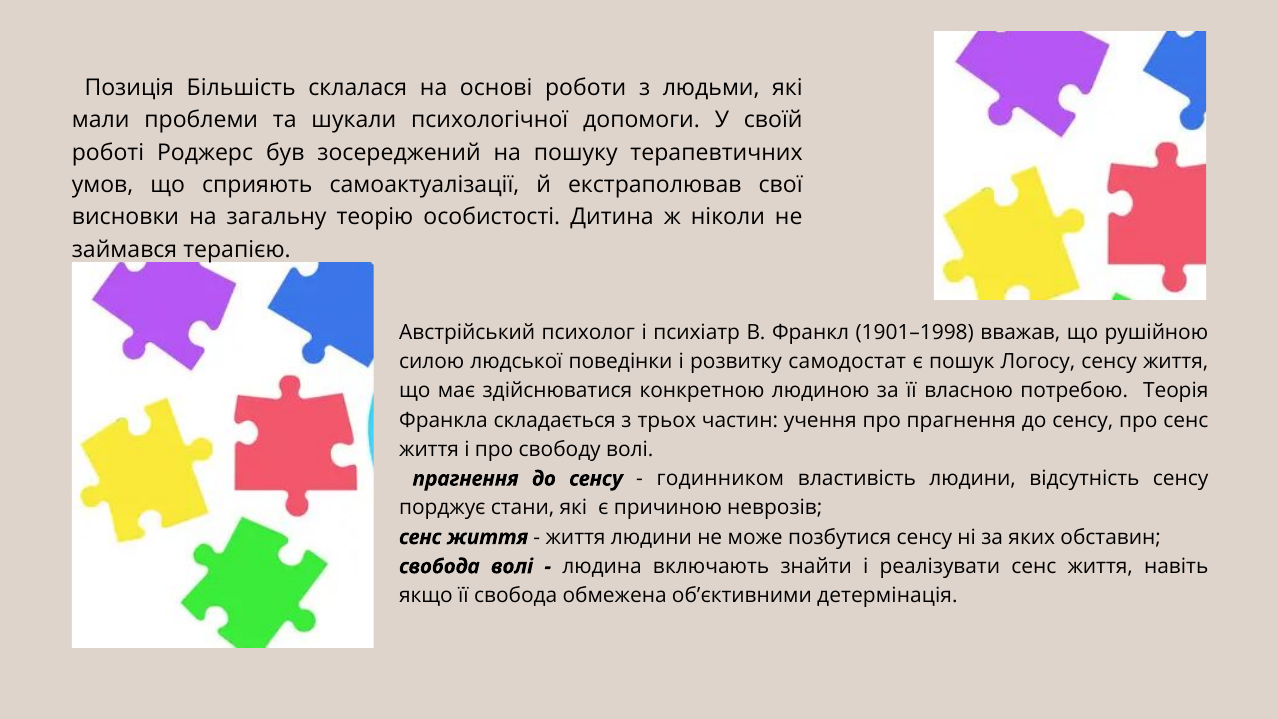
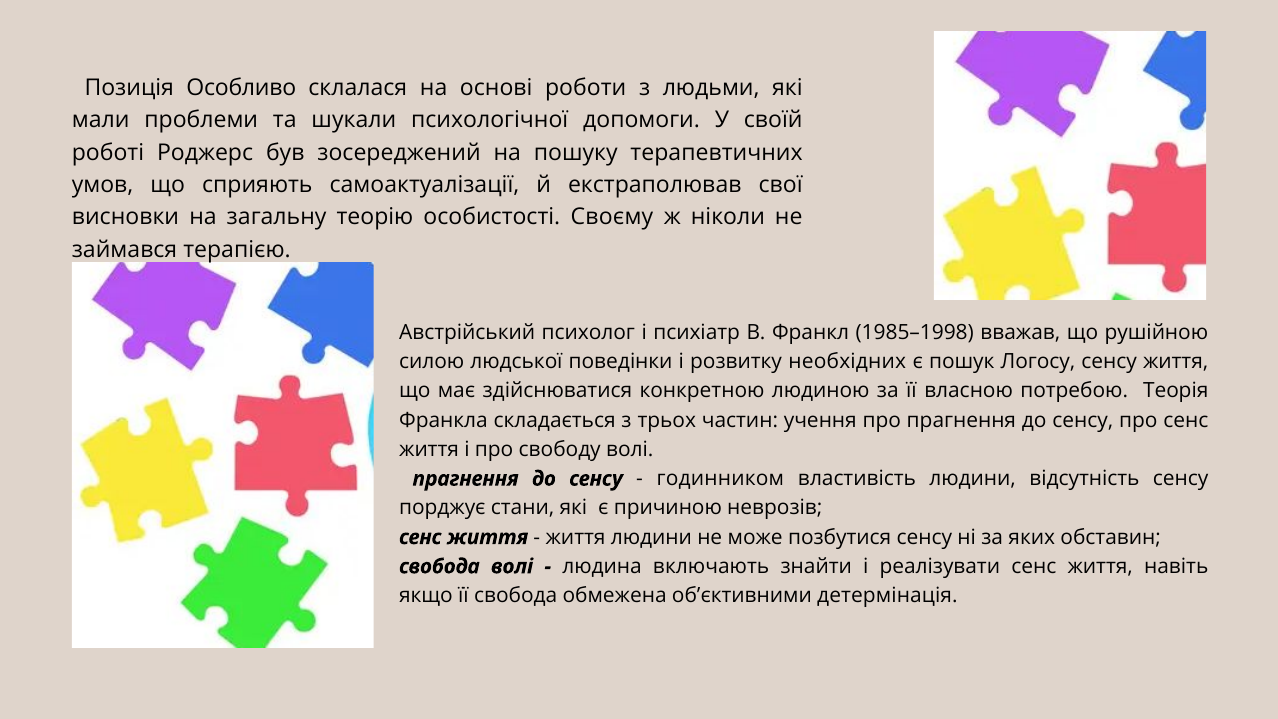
Більшість: Більшість -> Особливо (241, 88)
Дитина: Дитина -> Своєму (612, 217)
1901–1998: 1901–1998 -> 1985–1998 (915, 333)
самодостат: самодостат -> необхідних (847, 362)
